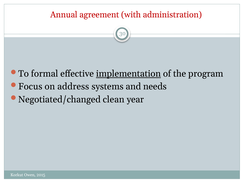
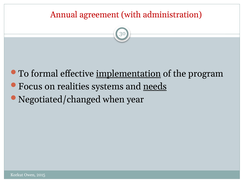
address: address -> realities (73, 87)
needs underline: none -> present (155, 87)
clean: clean -> when (114, 99)
